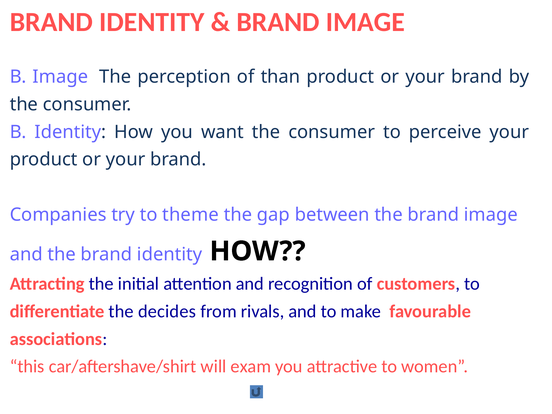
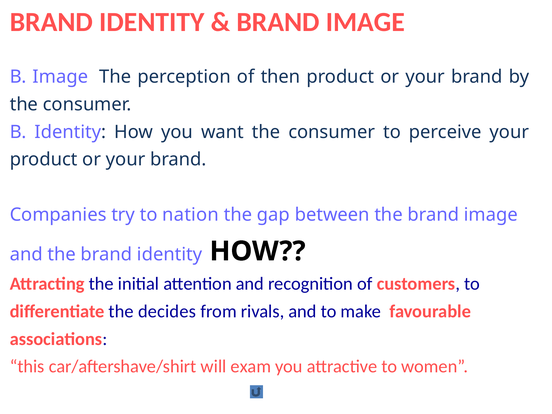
than: than -> then (280, 77)
theme: theme -> nation (191, 215)
